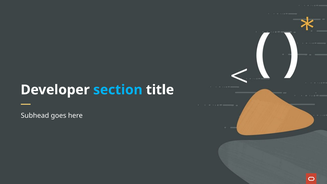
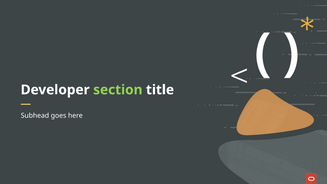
section colour: light blue -> light green (118, 90)
